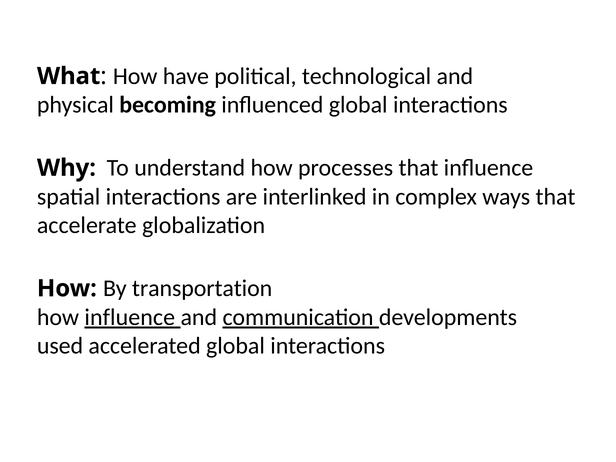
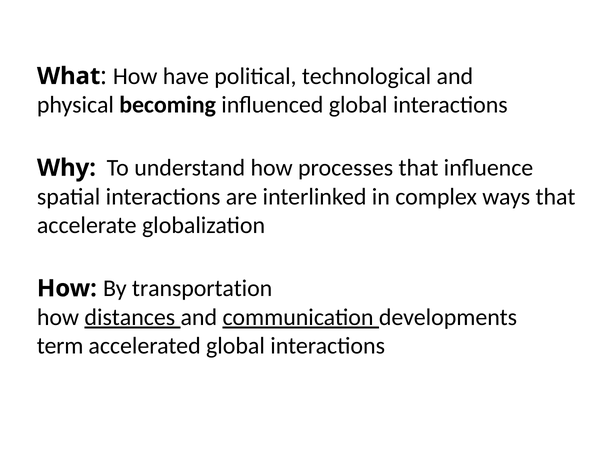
how influence: influence -> distances (130, 317)
used: used -> term (60, 346)
